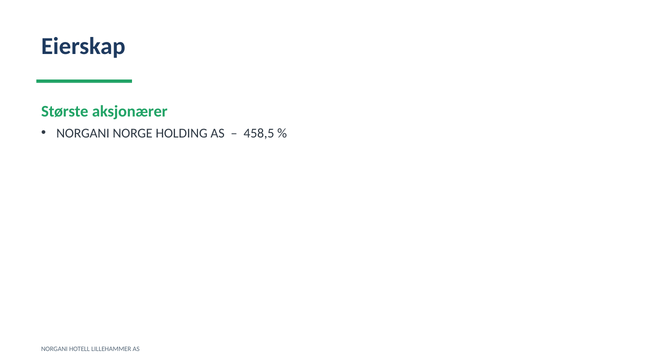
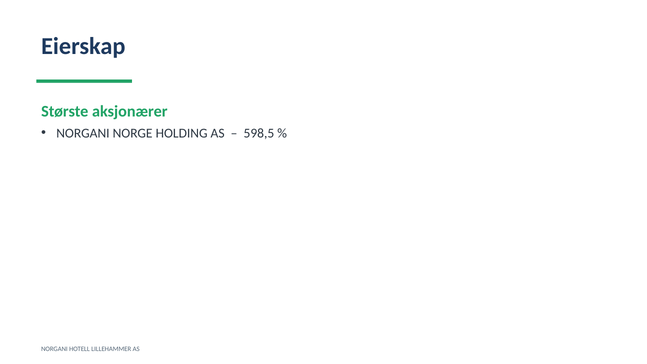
458,5: 458,5 -> 598,5 (259, 133)
